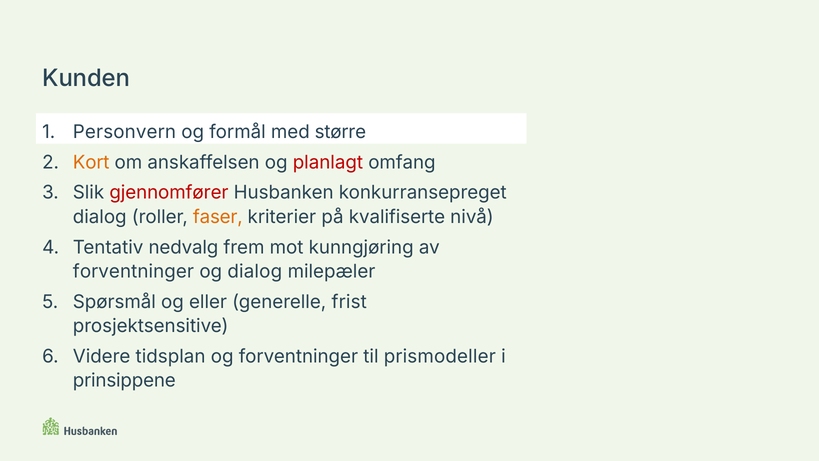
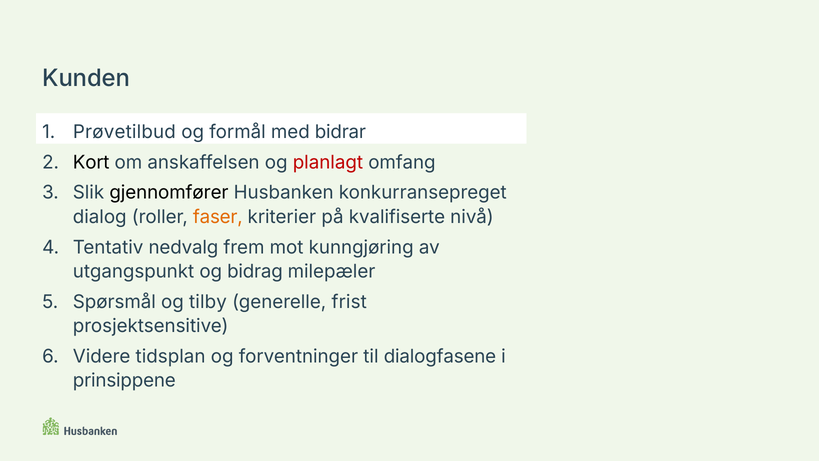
Personvern: Personvern -> Prøvetilbud (124, 132)
større: større -> bidrar (340, 132)
Kort colour: orange -> black (91, 162)
gjennomfører colour: red -> black (169, 193)
forventninger: forventninger -> utgangspunkt (134, 271)
og dialog: dialog -> bidrag (255, 271)
eller: eller -> tilby (208, 302)
prismodeller: prismodeller -> dialogfasene (440, 356)
